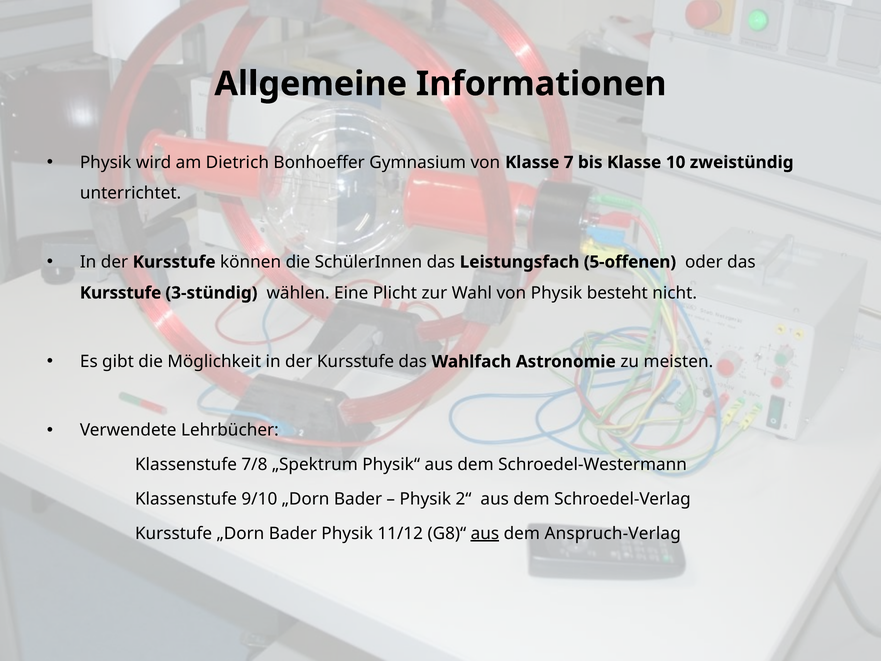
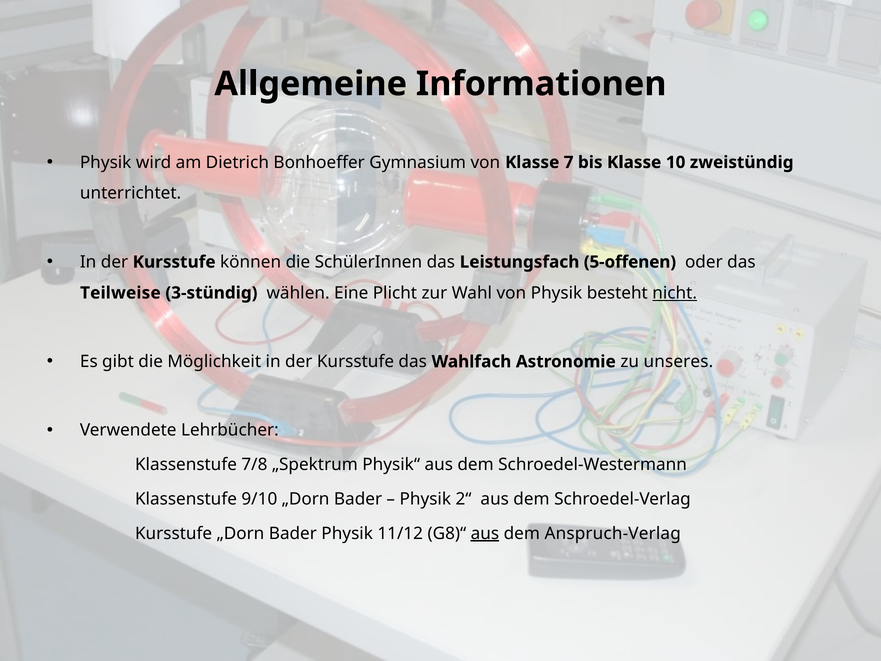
Kursstufe: Kursstufe -> Teilweise (120, 293)
nicht underline: none -> present (675, 293)
meisten: meisten -> unseres (678, 361)
